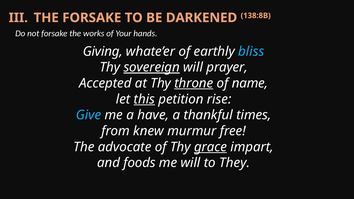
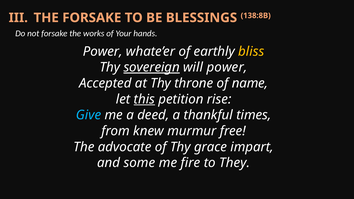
DARKENED: DARKENED -> BLESSINGS (201, 18)
Giving: Giving -> Power (103, 51)
bliss colour: light blue -> yellow (251, 51)
will prayer: prayer -> power (227, 67)
throne underline: present -> none (194, 83)
have: have -> deed (153, 115)
grace underline: present -> none (210, 147)
foods: foods -> some (139, 163)
me will: will -> fire (191, 163)
